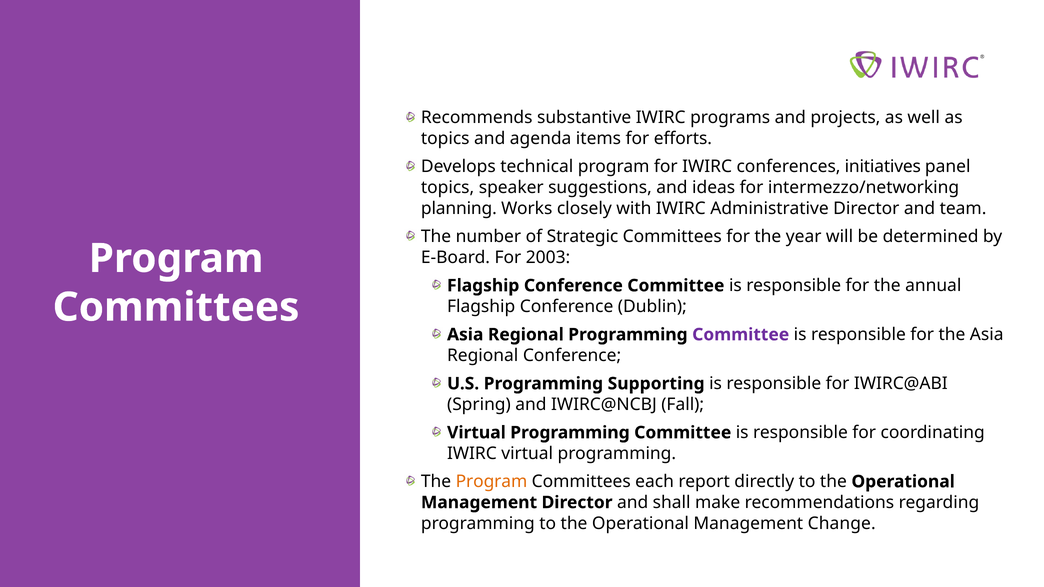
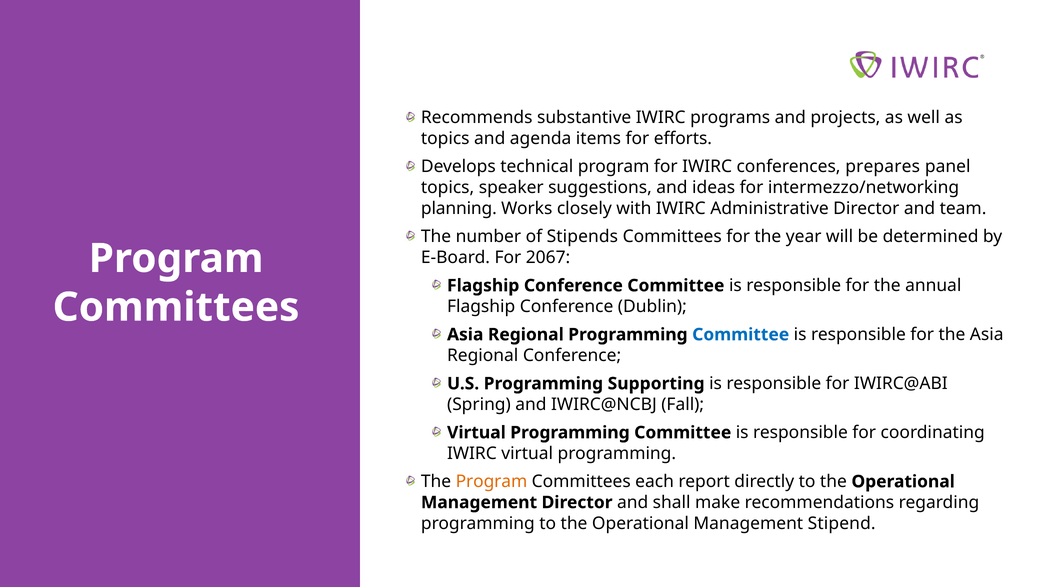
initiatives: initiatives -> prepares (883, 167)
Strategic: Strategic -> Stipends (582, 237)
2003: 2003 -> 2067 (548, 258)
Committee colour: purple -> blue (741, 335)
Change: Change -> Stipend (842, 524)
